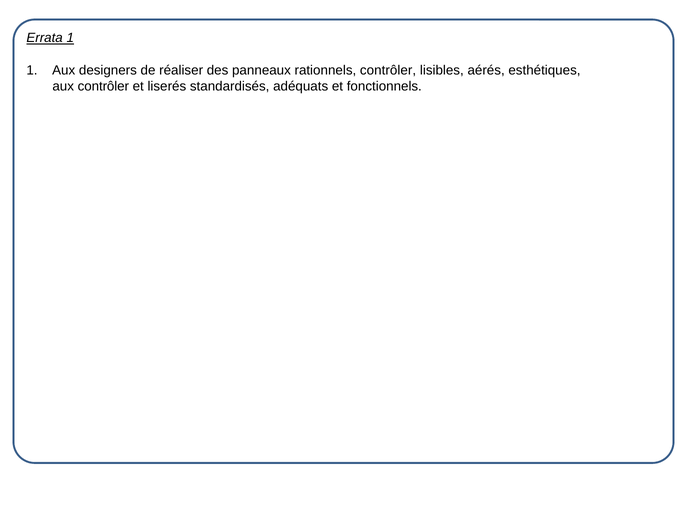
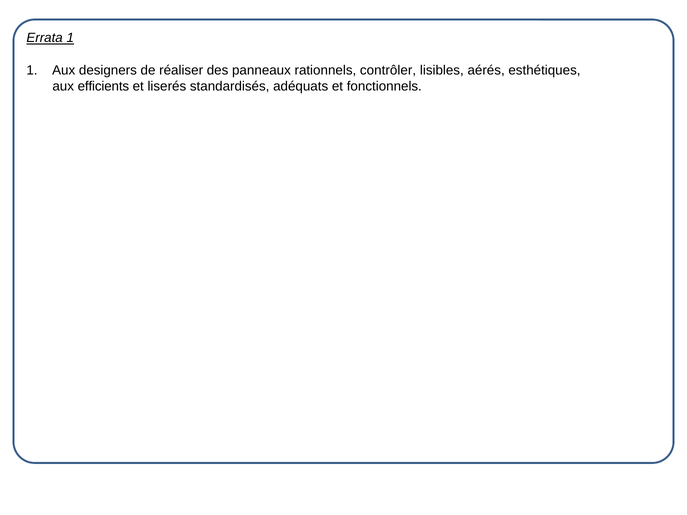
aux contrôler: contrôler -> efficients (103, 86)
